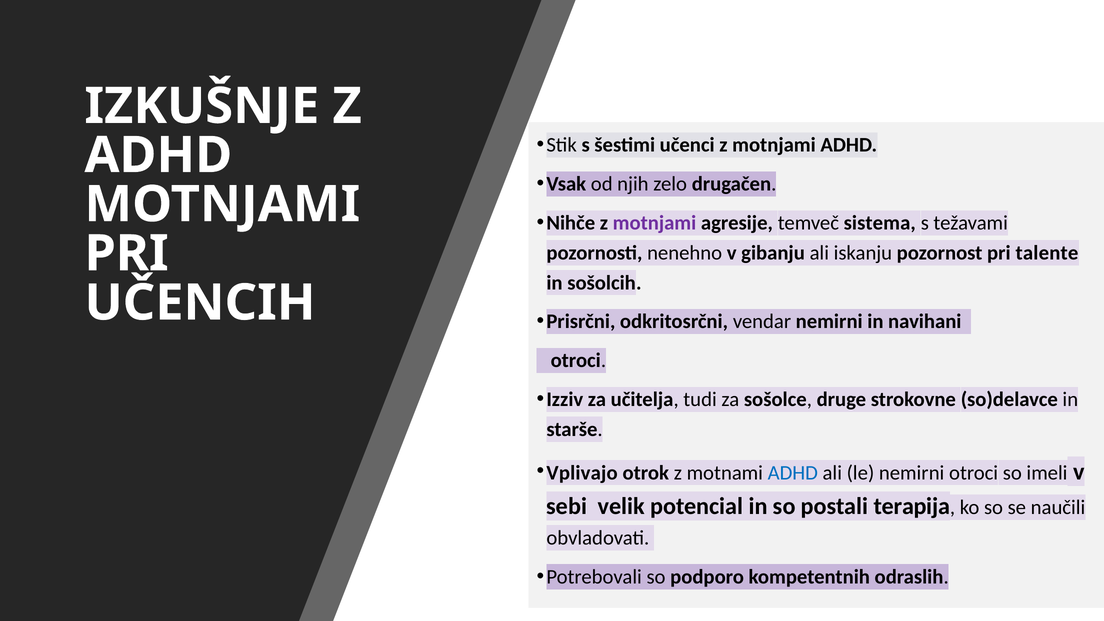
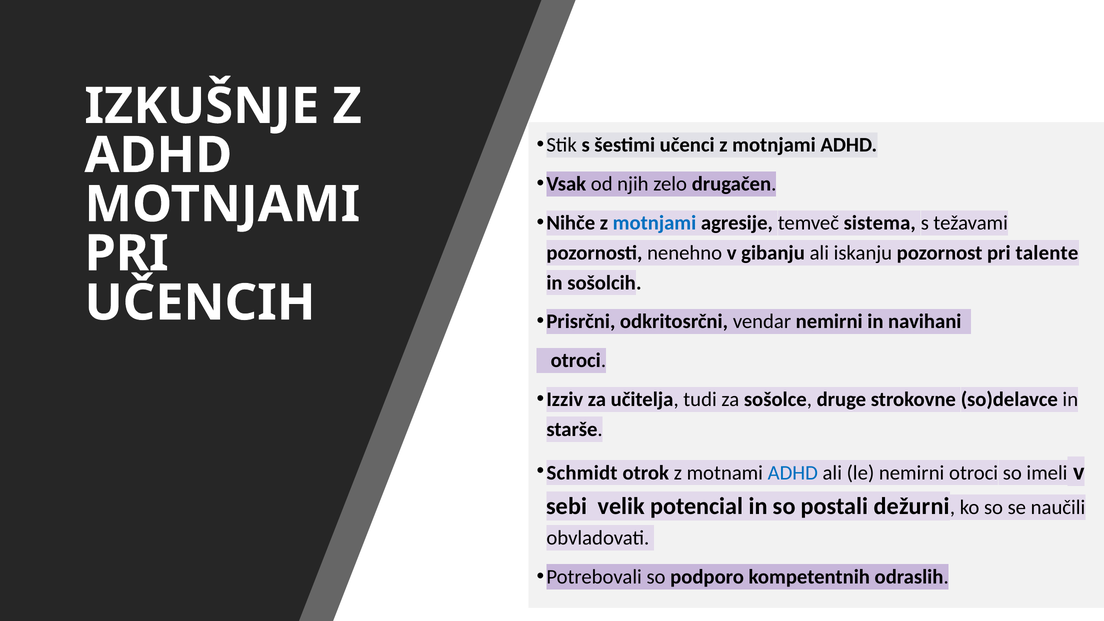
motnjami colour: purple -> blue (654, 223)
Vplivajo: Vplivajo -> Schmidt (582, 473)
terapija: terapija -> dežurni (912, 506)
